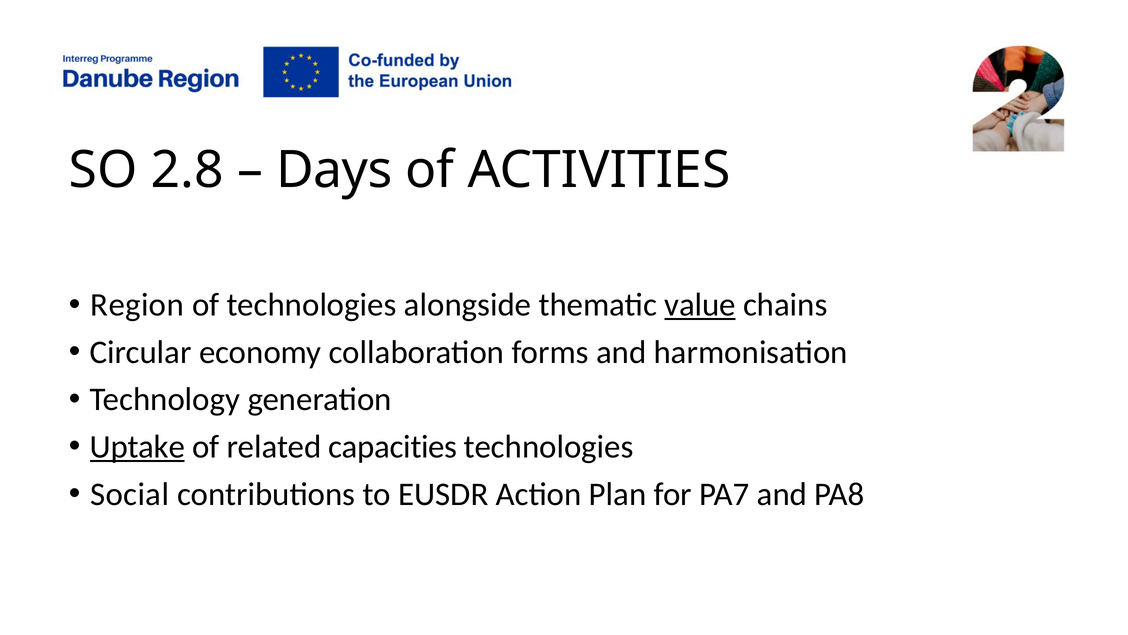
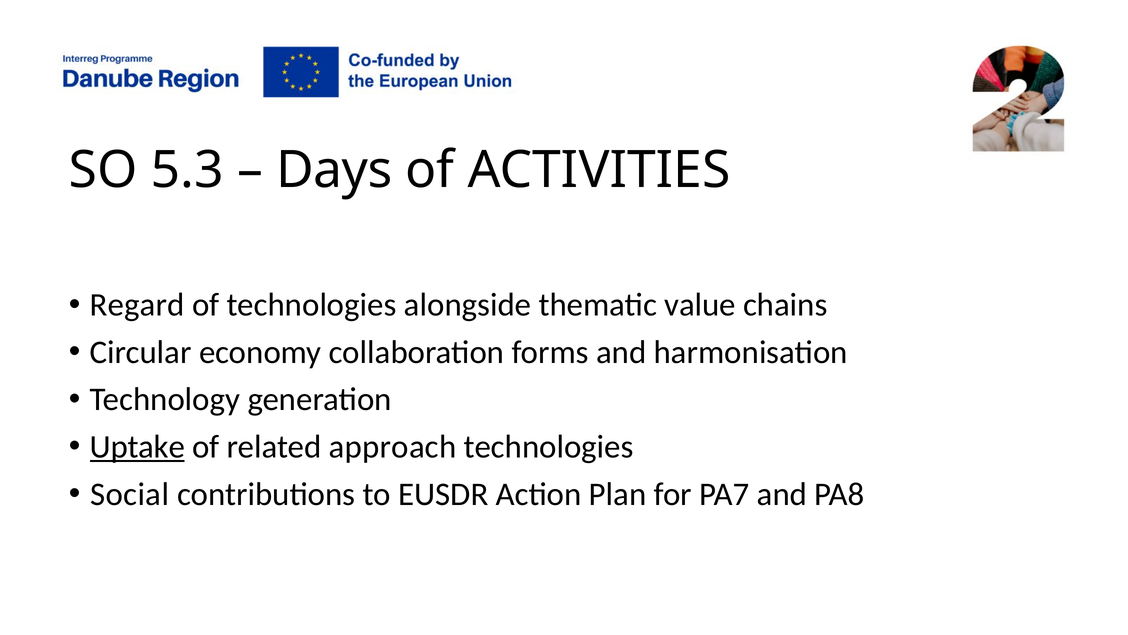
2.8: 2.8 -> 5.3 (187, 170)
Region: Region -> Regard (137, 305)
value underline: present -> none (700, 305)
capacities: capacities -> approach (393, 447)
